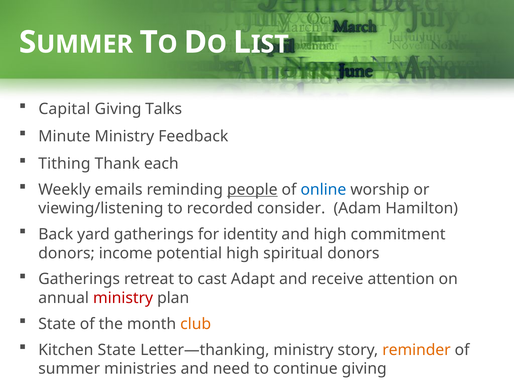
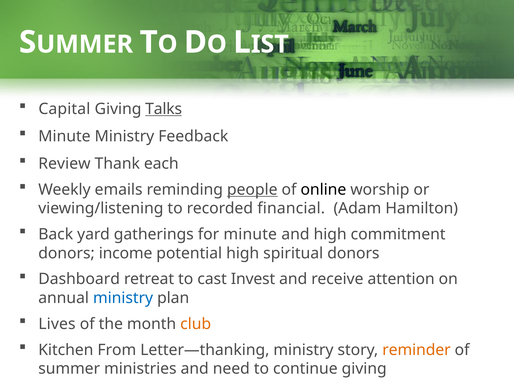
Talks underline: none -> present (164, 109)
Tithing: Tithing -> Review (64, 164)
online colour: blue -> black (323, 190)
consider: consider -> financial (291, 209)
for identity: identity -> minute (250, 235)
Gatherings: Gatherings -> Dashboard (79, 280)
Adapt: Adapt -> Invest (253, 280)
ministry colour: red -> blue (123, 298)
State: State -> Lives (57, 324)
Kitchen State: State -> From (117, 350)
